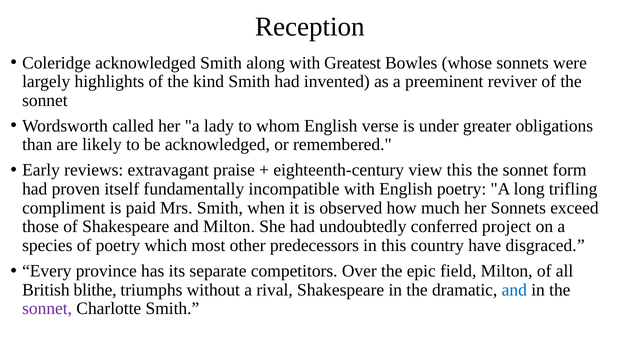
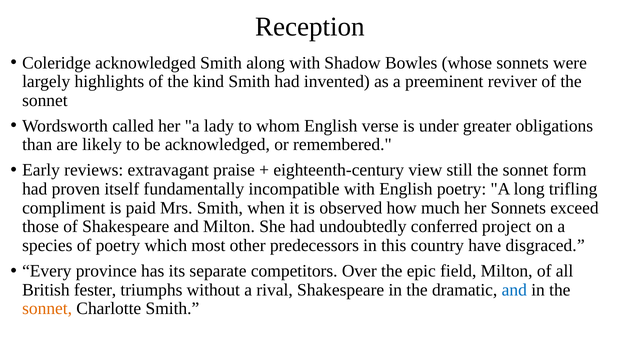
Greatest: Greatest -> Shadow (352, 63)
view this: this -> still (460, 170)
blithe: blithe -> fester (95, 290)
sonnet colour: purple -> orange (47, 308)
